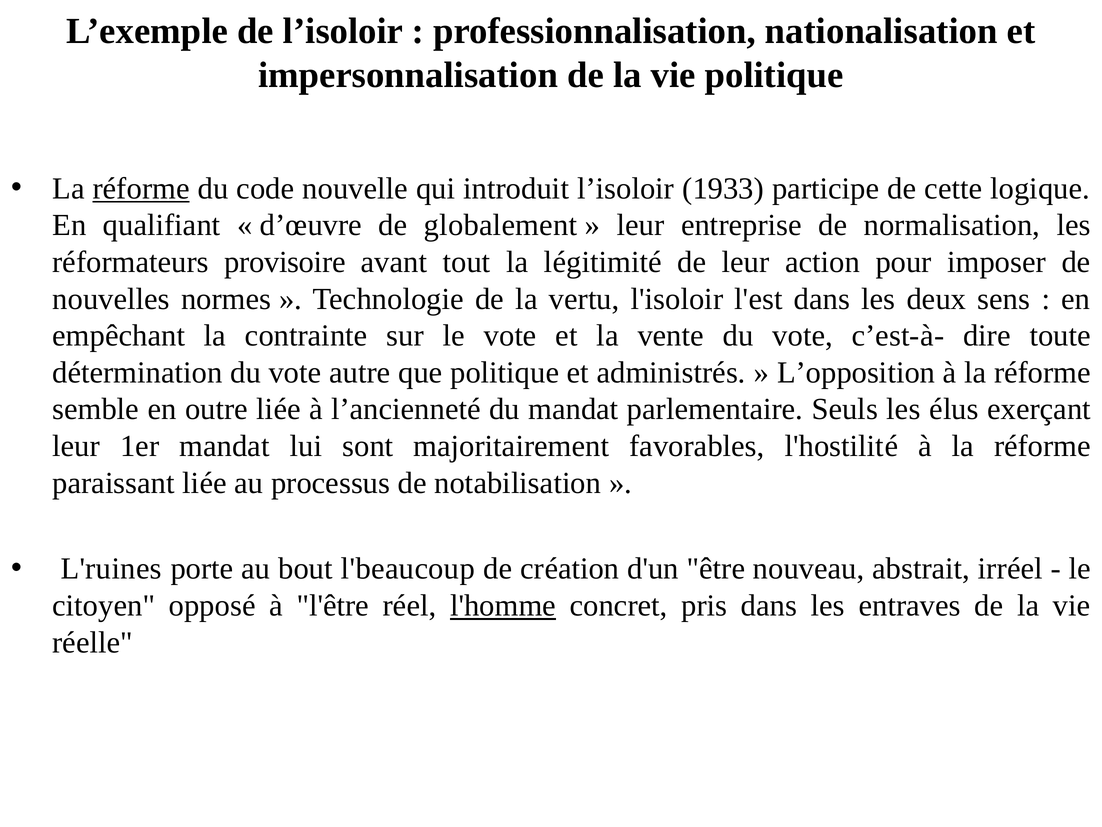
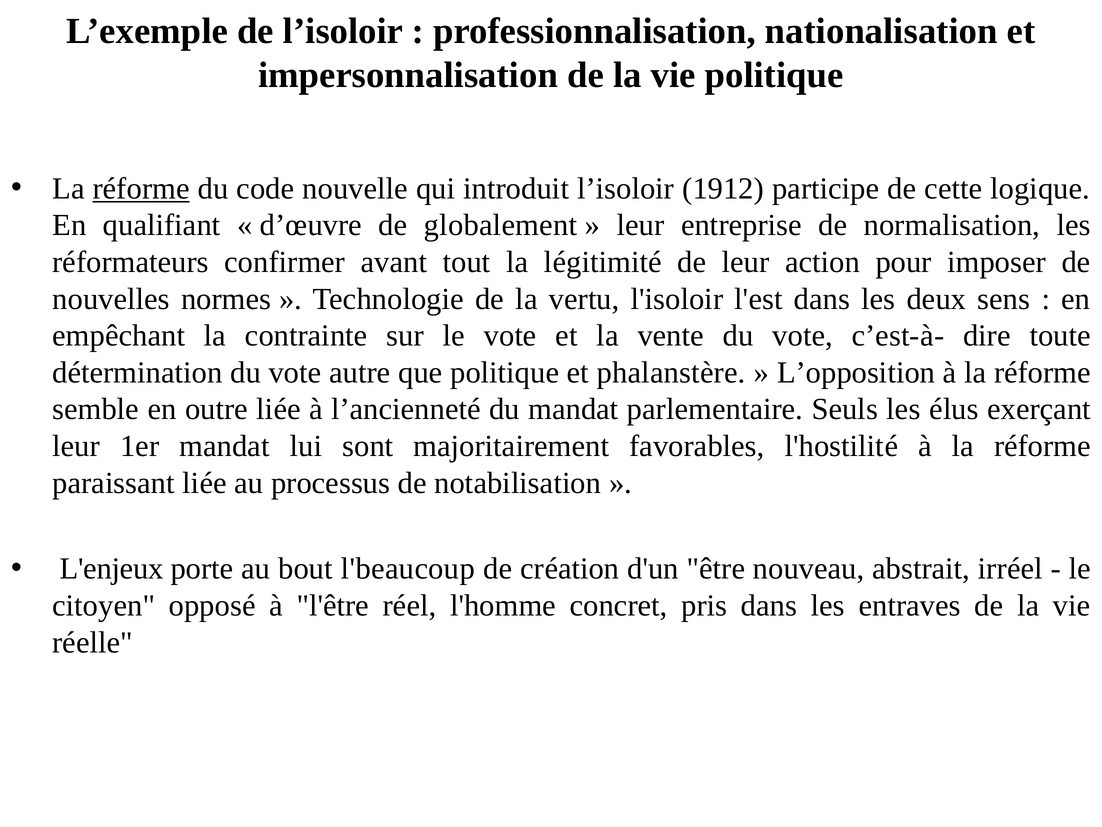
1933: 1933 -> 1912 (723, 188)
provisoire: provisoire -> confirmer (285, 262)
administrés: administrés -> phalanstère (671, 372)
L'ruines: L'ruines -> L'enjeux (112, 569)
l'homme underline: present -> none (503, 605)
